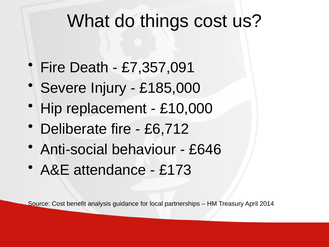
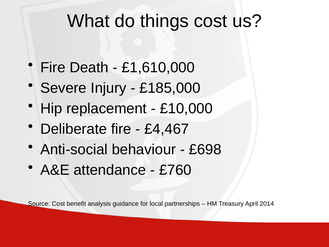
£7,357,091: £7,357,091 -> £1,610,000 (158, 67)
£6,712: £6,712 -> £4,467 (167, 129)
£646: £646 -> £698 (205, 149)
£173: £173 -> £760 (175, 170)
